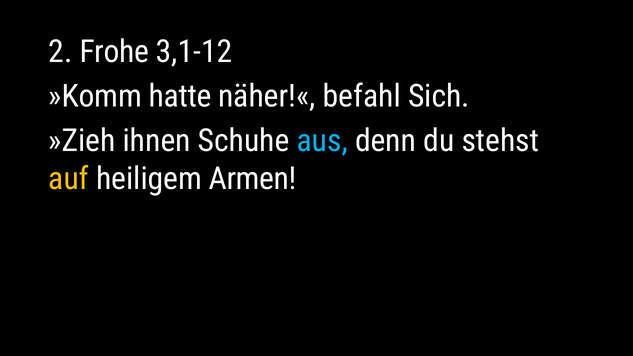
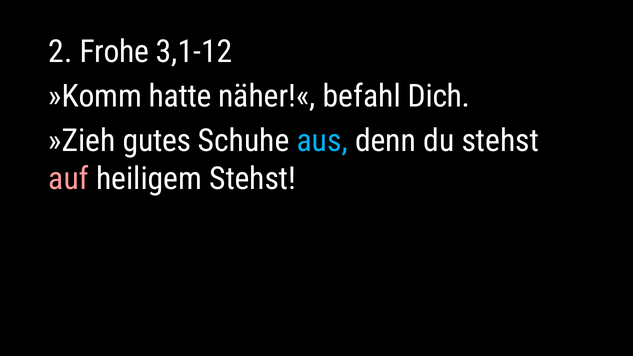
Sich: Sich -> Dich (439, 96)
ihnen: ihnen -> gutes (157, 141)
auf colour: yellow -> pink (69, 179)
heiligem Armen: Armen -> Stehst (253, 179)
